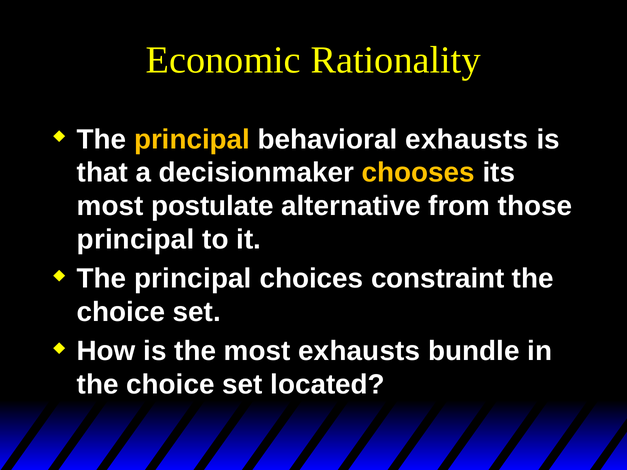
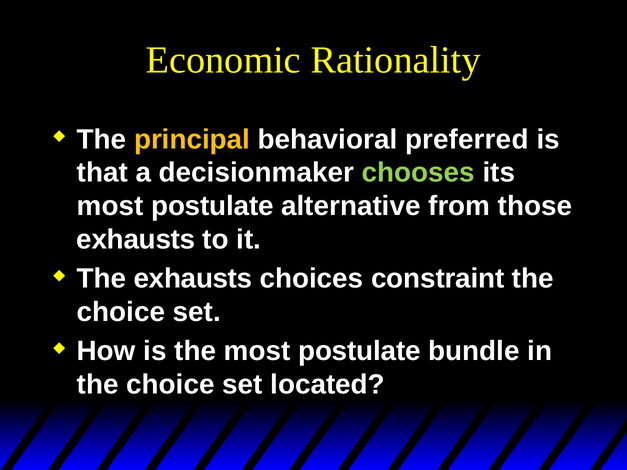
behavioral exhausts: exhausts -> preferred (467, 139)
chooses colour: yellow -> light green (418, 173)
principal: principal -> exhausts (136, 240)
principal: principal -> exhausts (193, 279)
the most exhausts: exhausts -> postulate (359, 351)
